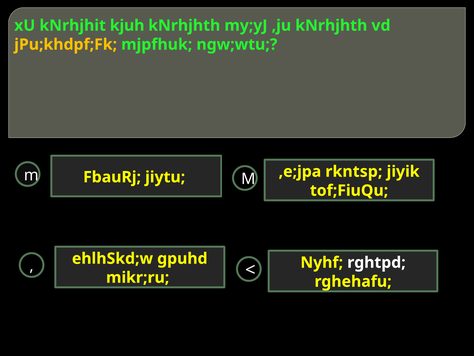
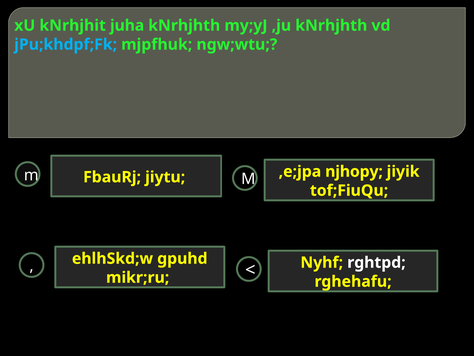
kjuh: kjuh -> juha (127, 25)
jPu;khdpf;Fk colour: yellow -> light blue (66, 44)
rkntsp: rkntsp -> njhopy (354, 171)
